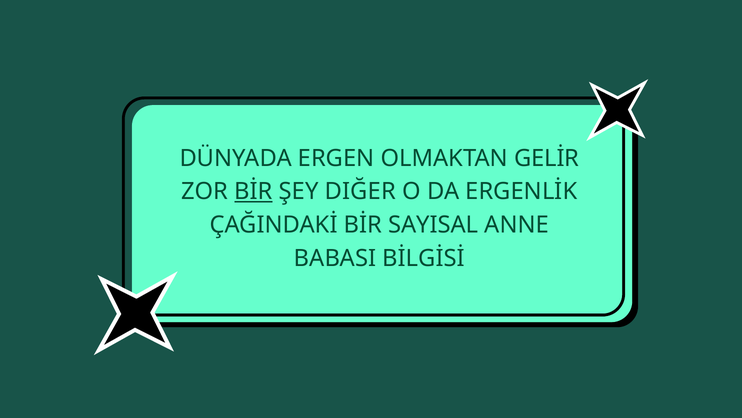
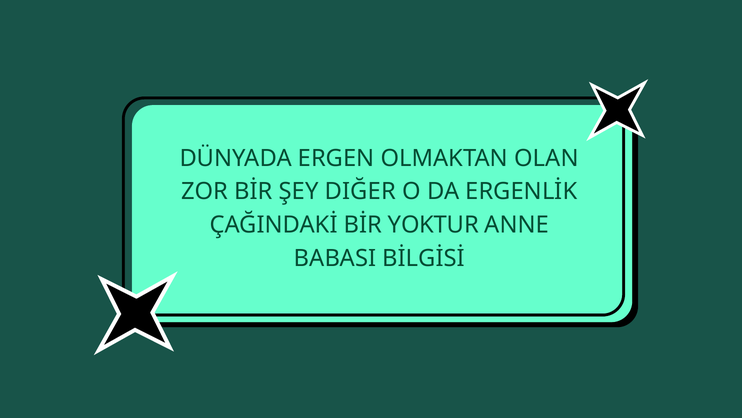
GELİR: GELİR -> OLAN (547, 158)
BİR underline: present -> none (253, 191)
SAYISAL: SAYISAL -> YOKTUR (433, 225)
